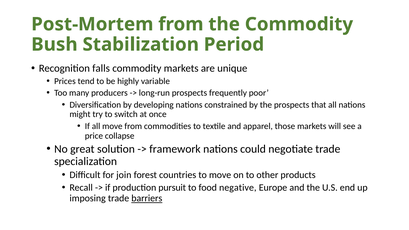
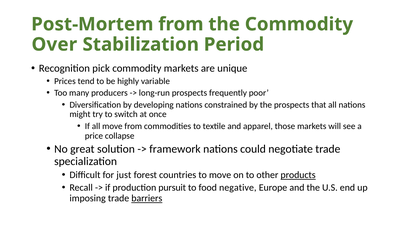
Bush: Bush -> Over (54, 44)
falls: falls -> pick (101, 68)
join: join -> just (124, 175)
products underline: none -> present (298, 175)
